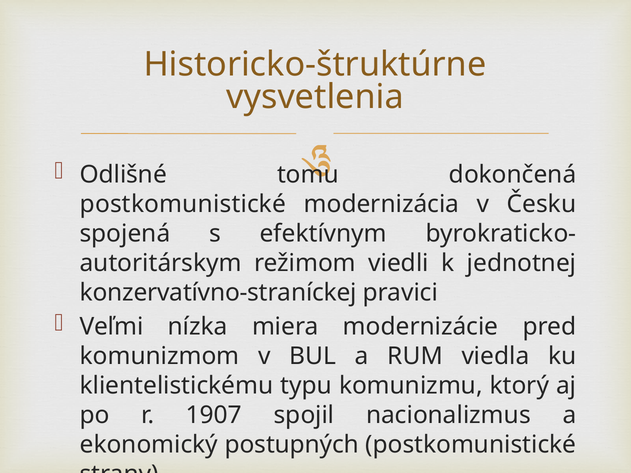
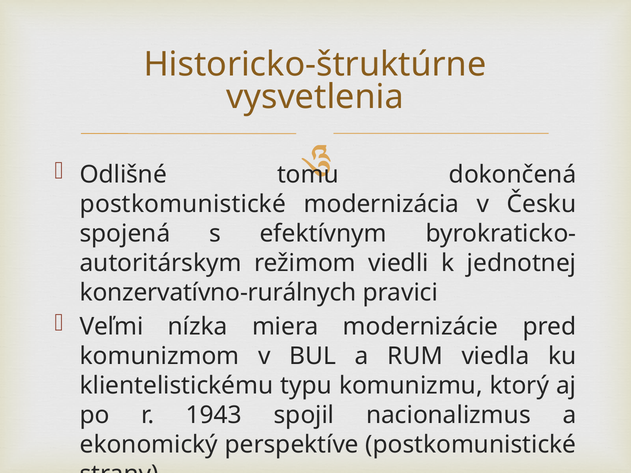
konzervatívno-straníckej: konzervatívno-straníckej -> konzervatívno-rurálnych (218, 293)
1907: 1907 -> 1943 (214, 415)
postupných: postupných -> perspektíve (292, 445)
